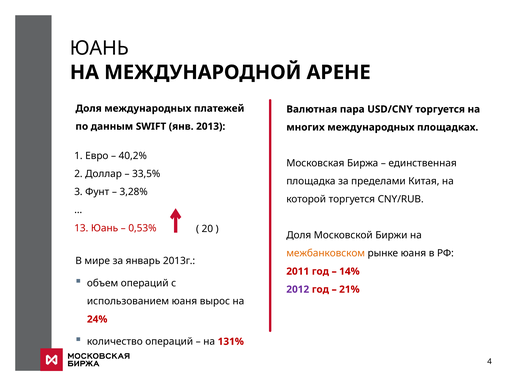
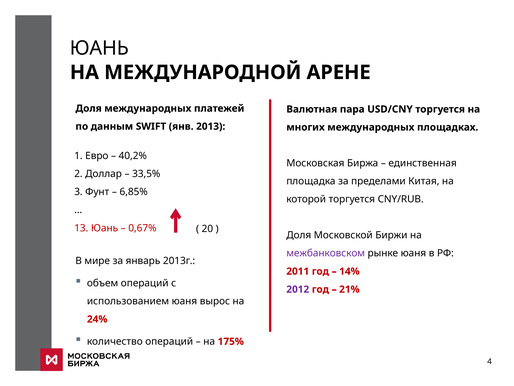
3,28%: 3,28% -> 6,85% (134, 192)
0,53%: 0,53% -> 0,67% (142, 228)
межбанковском colour: orange -> purple (326, 253)
131%: 131% -> 175% (231, 341)
